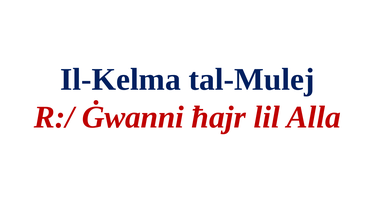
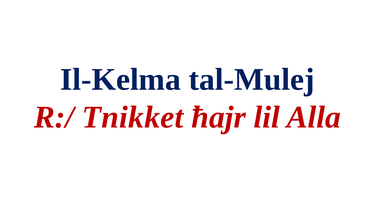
Ġwanni: Ġwanni -> Tnikket (133, 117)
